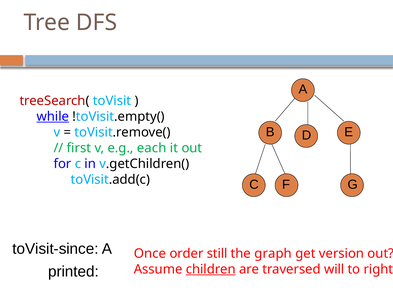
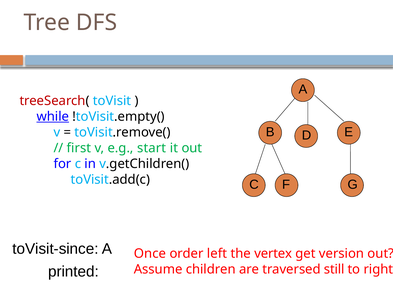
each: each -> start (152, 148)
still: still -> left (217, 253)
graph: graph -> vertex (273, 253)
children underline: present -> none (211, 269)
will: will -> still (334, 269)
